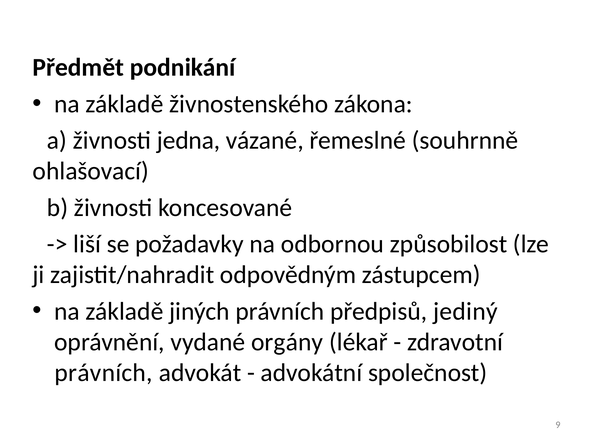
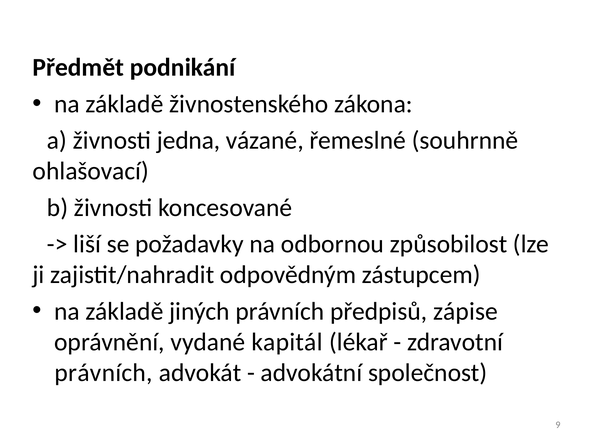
jediný: jediný -> zápise (466, 311)
orgány: orgány -> kapitál (287, 342)
